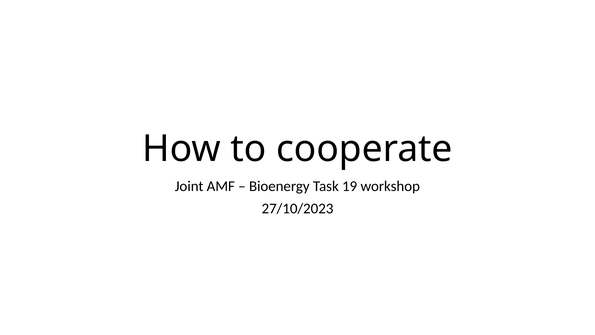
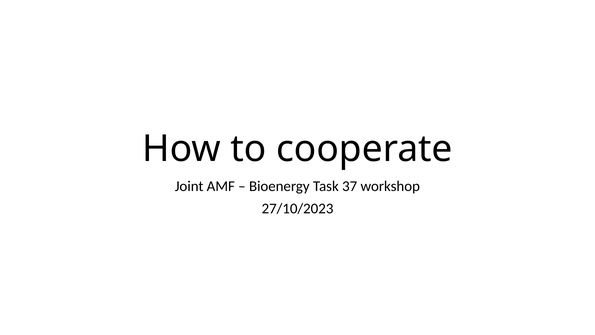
19: 19 -> 37 (350, 186)
